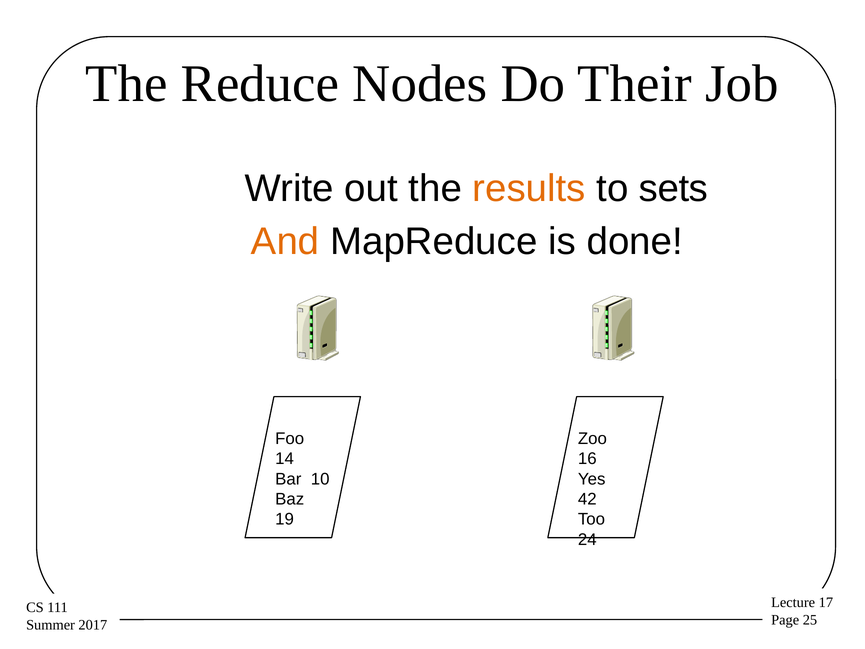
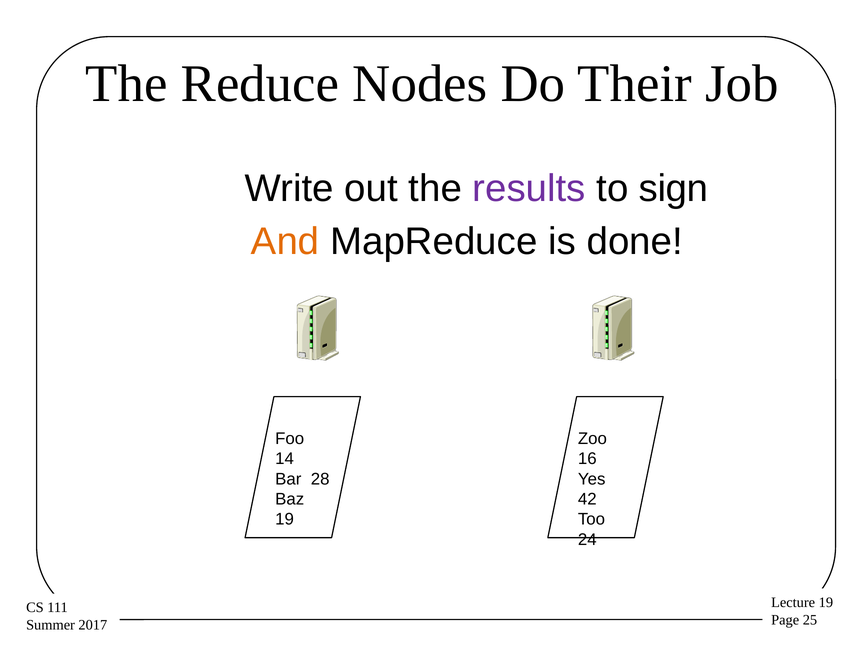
results colour: orange -> purple (529, 189)
sets: sets -> sign (674, 189)
10: 10 -> 28 (320, 479)
17: 17 -> 19 (826, 602)
